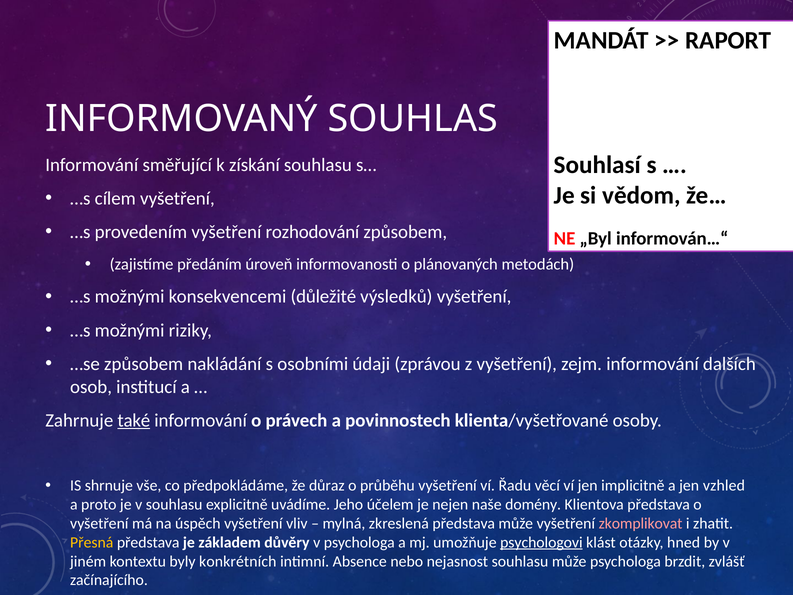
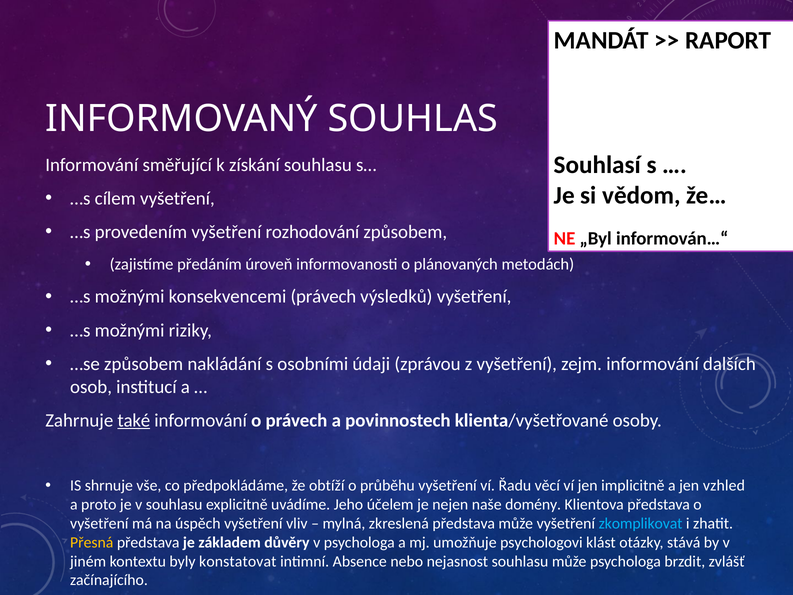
konsekvencemi důležité: důležité -> právech (323, 297)
důraz: důraz -> obtíží (327, 486)
zkomplikovat colour: pink -> light blue (641, 523)
psychologovi underline: present -> none (541, 542)
hned: hned -> stává (684, 542)
konkrétních: konkrétních -> konstatovat (238, 561)
